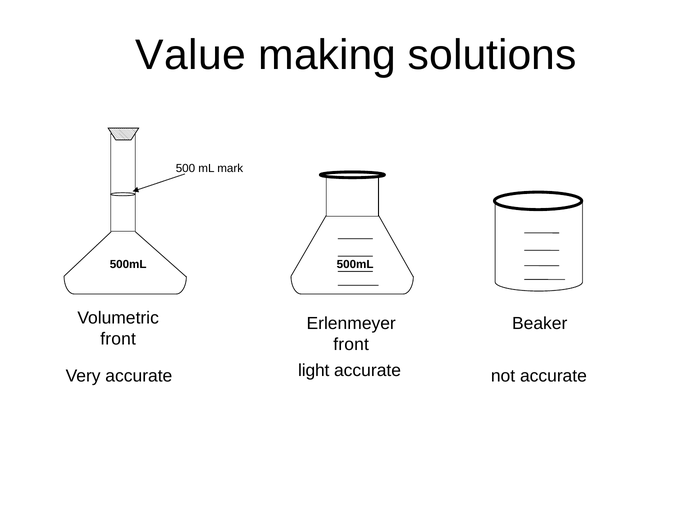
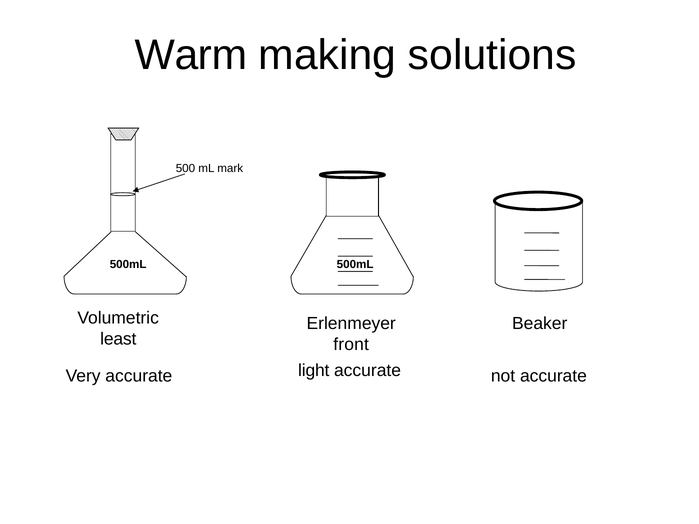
Value: Value -> Warm (191, 55)
front: front -> least (118, 339)
